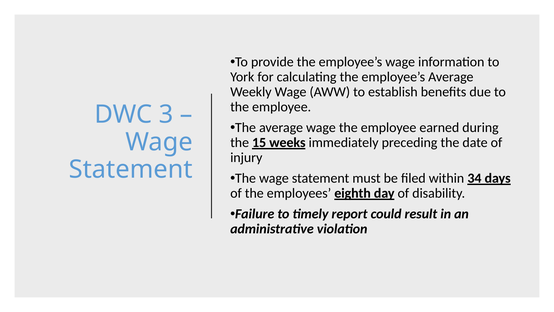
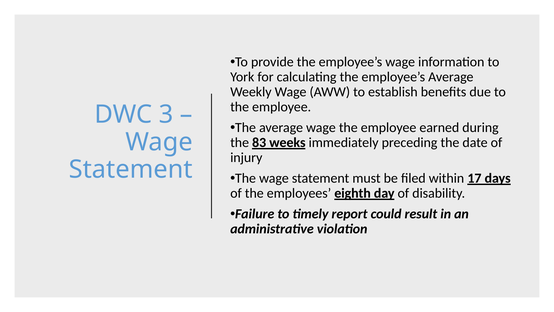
15: 15 -> 83 (259, 142)
34: 34 -> 17 (474, 178)
